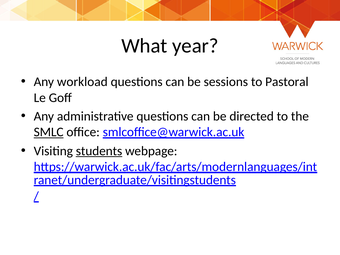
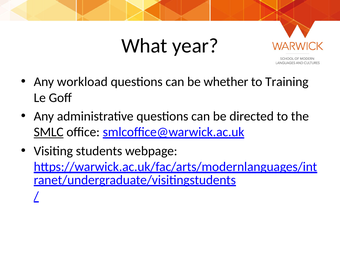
sessions: sessions -> whether (226, 82)
Pastoral: Pastoral -> Training (287, 82)
students underline: present -> none (99, 151)
